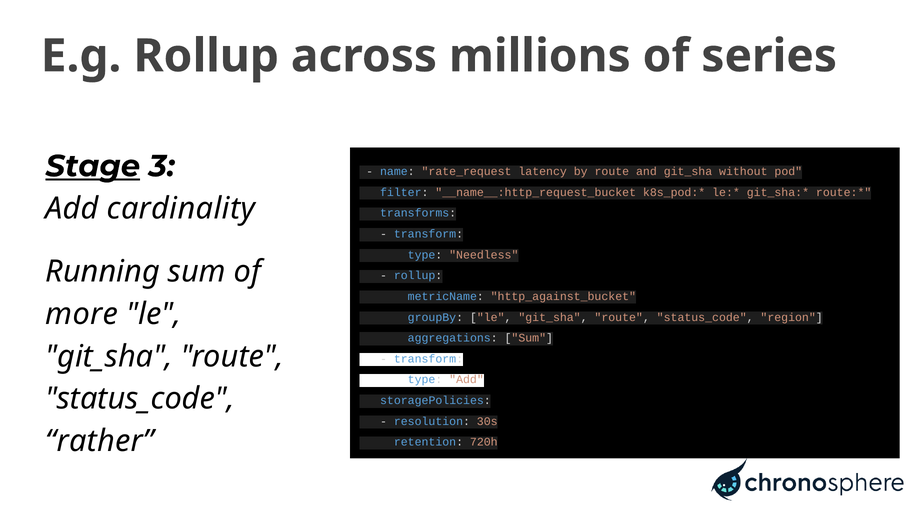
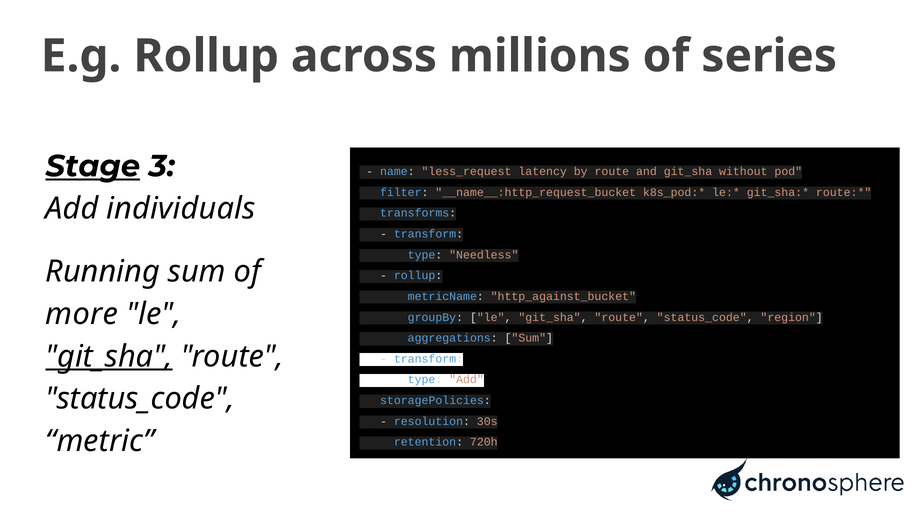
rate_request: rate_request -> less_request (467, 171)
cardinality: cardinality -> individuals (181, 208)
git_sha underline: none -> present (109, 356)
rather: rather -> metric (100, 441)
